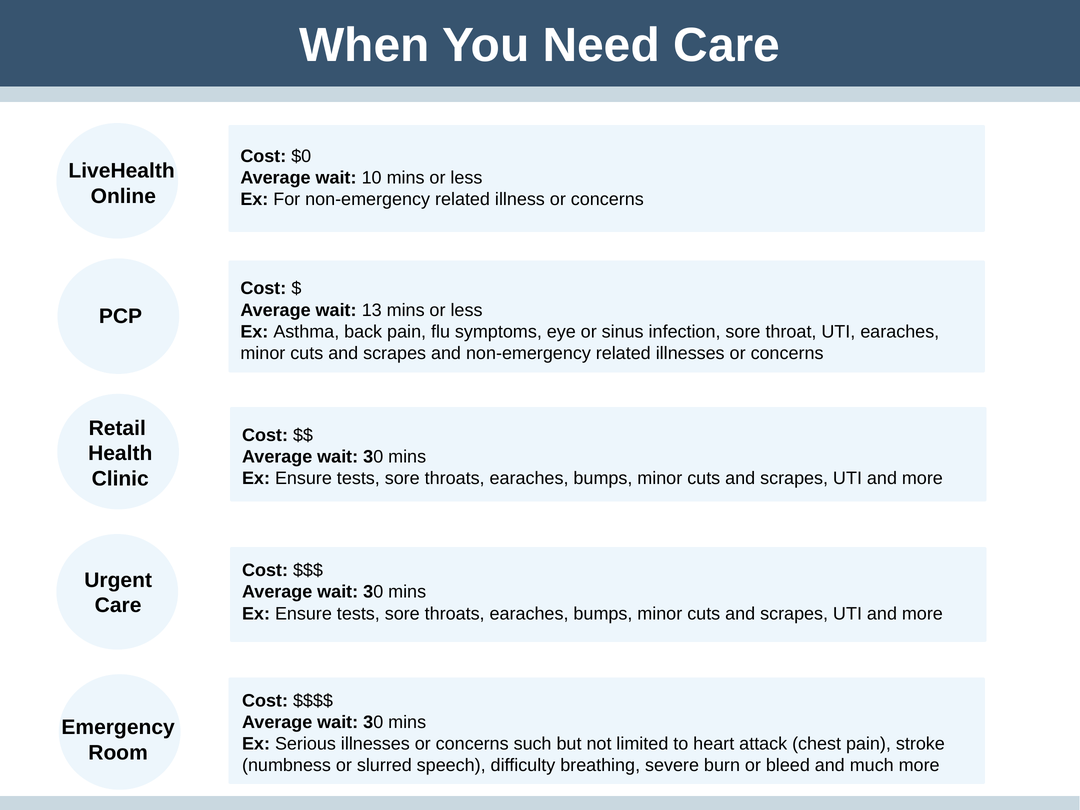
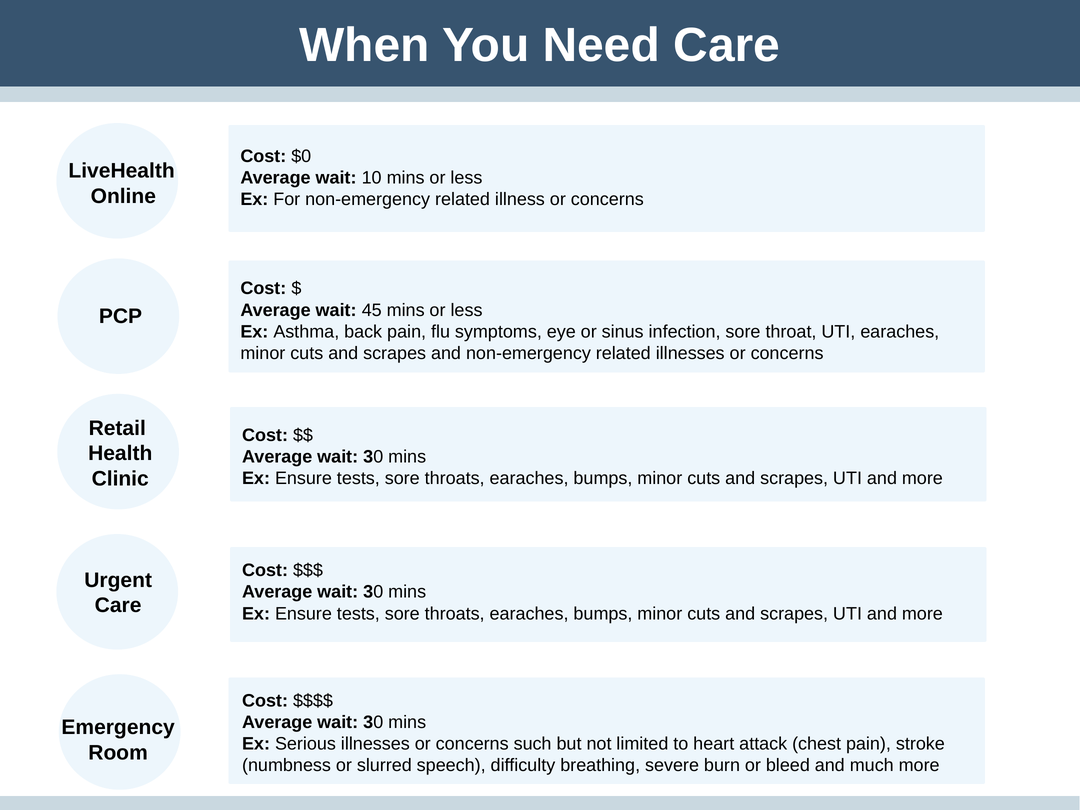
13: 13 -> 45 (372, 310)
